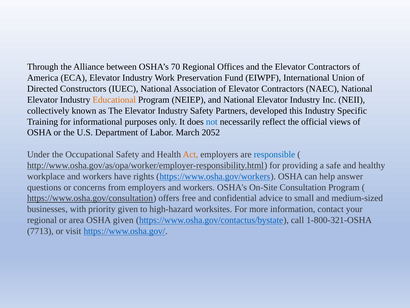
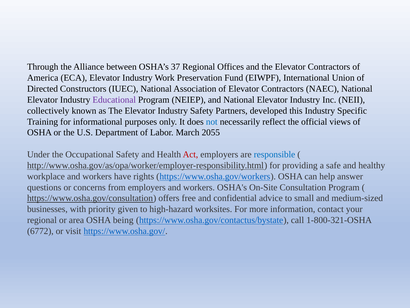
70: 70 -> 37 (176, 67)
Educational colour: orange -> purple (114, 100)
2052: 2052 -> 2055 (211, 132)
Act colour: orange -> red (190, 154)
OSHA given: given -> being (123, 220)
7713: 7713 -> 6772 (40, 231)
